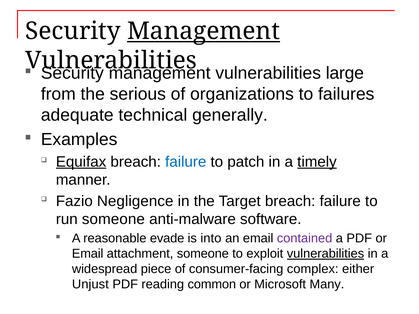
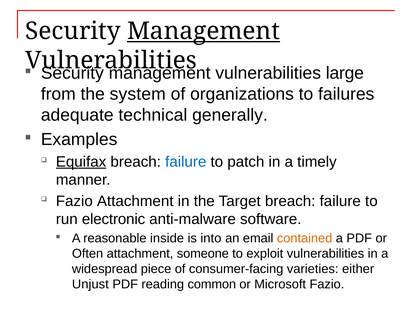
serious: serious -> system (138, 94)
timely underline: present -> none (317, 162)
Fazio Negligence: Negligence -> Attachment (135, 201)
run someone: someone -> electronic (114, 219)
evade: evade -> inside (167, 238)
contained colour: purple -> orange (305, 238)
Email: Email -> Often (88, 254)
vulnerabilities underline: present -> none (326, 254)
complex: complex -> varieties (313, 269)
Microsoft Many: Many -> Fazio (327, 285)
